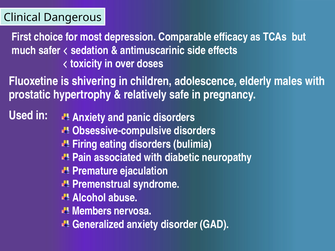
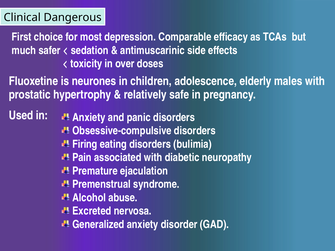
shivering: shivering -> neurones (94, 81)
Members: Members -> Excreted (92, 211)
